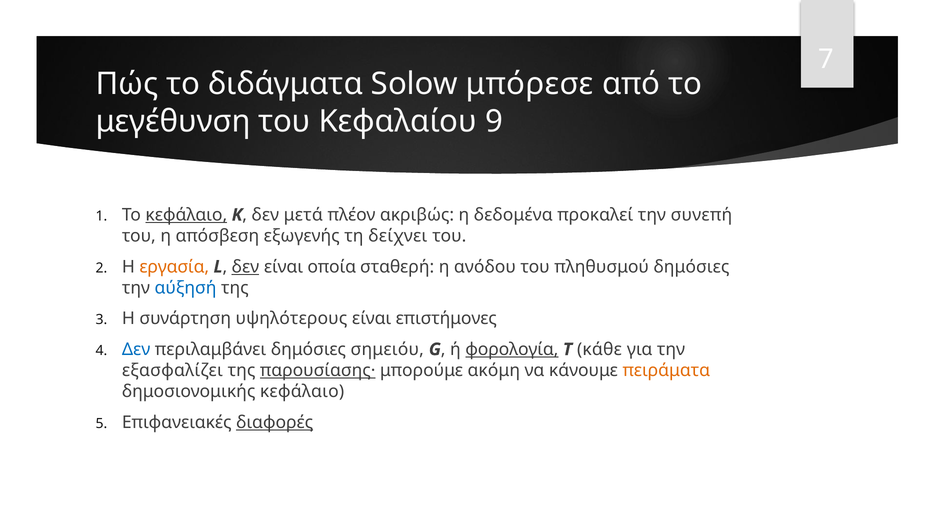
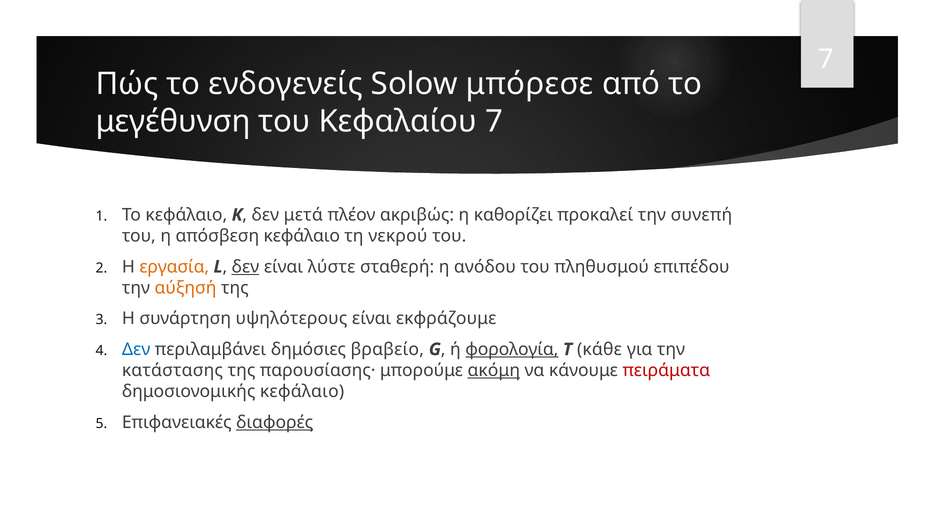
διδάγματα: διδάγματα -> ενδογενείς (286, 84)
Κεφαλαίου 9: 9 -> 7 (494, 121)
κεφάλαιο underline: present -> none (186, 215)
δεδομένα: δεδομένα -> καθορίζει (513, 215)
απόσβεση εξωγενής: εξωγενής -> κεφάλαιο (302, 236)
δείχνει: δείχνει -> νεκρού (398, 236)
οποία: οποία -> λύστε (332, 267)
πληθυσμού δημόσιες: δημόσιες -> επιπέδου (692, 267)
αύξησή colour: blue -> orange (186, 288)
επιστήμονες: επιστήμονες -> εκφράζουμε (446, 319)
σημειόυ: σημειόυ -> βραβείο (387, 349)
εξασφαλίζει: εξασφαλίζει -> κατάστασης (172, 370)
παρουσίασης· underline: present -> none (318, 370)
ακόμη underline: none -> present (494, 370)
πειράματα colour: orange -> red (666, 370)
